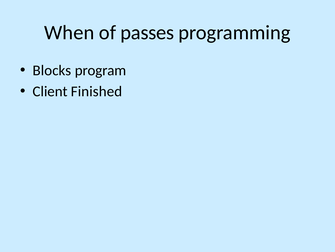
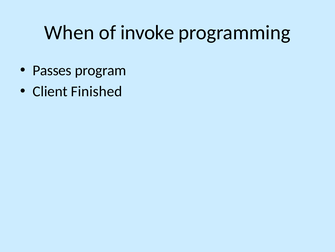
passes: passes -> invoke (147, 32)
Blocks: Blocks -> Passes (52, 70)
